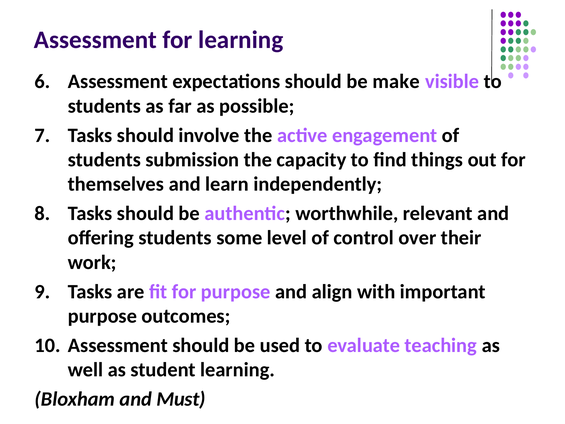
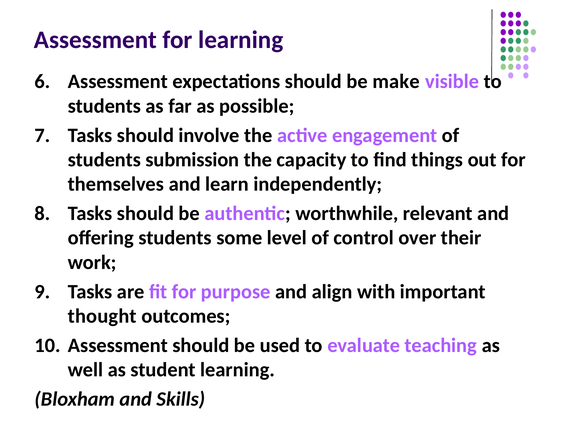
purpose: purpose -> thought (102, 316)
Must: Must -> Skills (181, 399)
